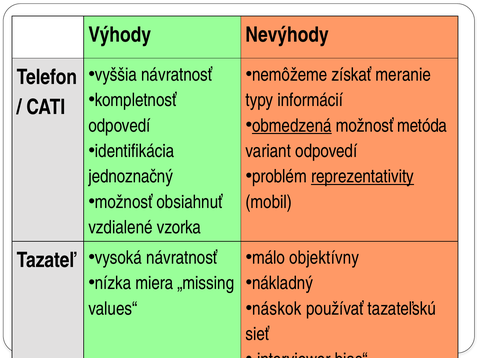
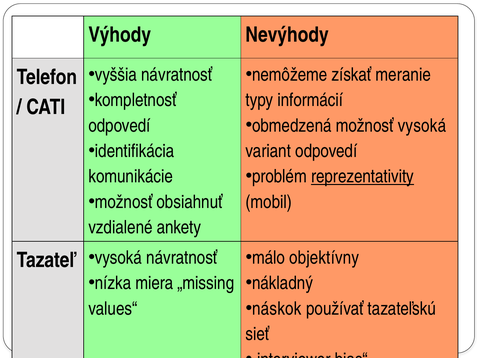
obmedzená underline: present -> none (292, 126)
možnosť metóda: metóda -> vysoká (422, 126)
jednoznačný: jednoznačný -> komunikácie (131, 177)
vzorka: vzorka -> ankety (179, 228)
